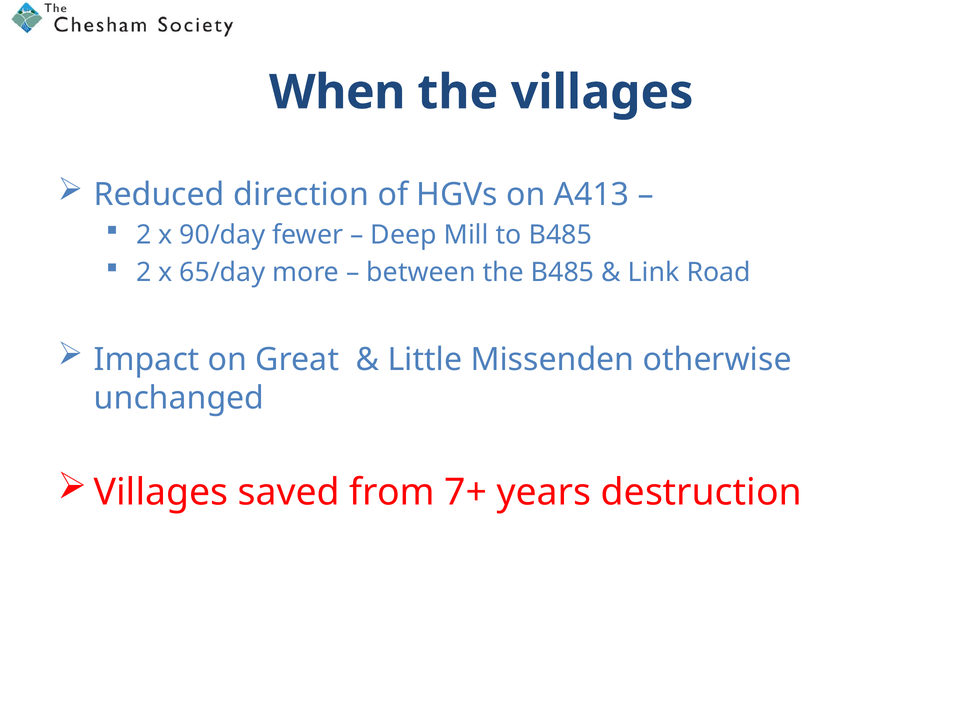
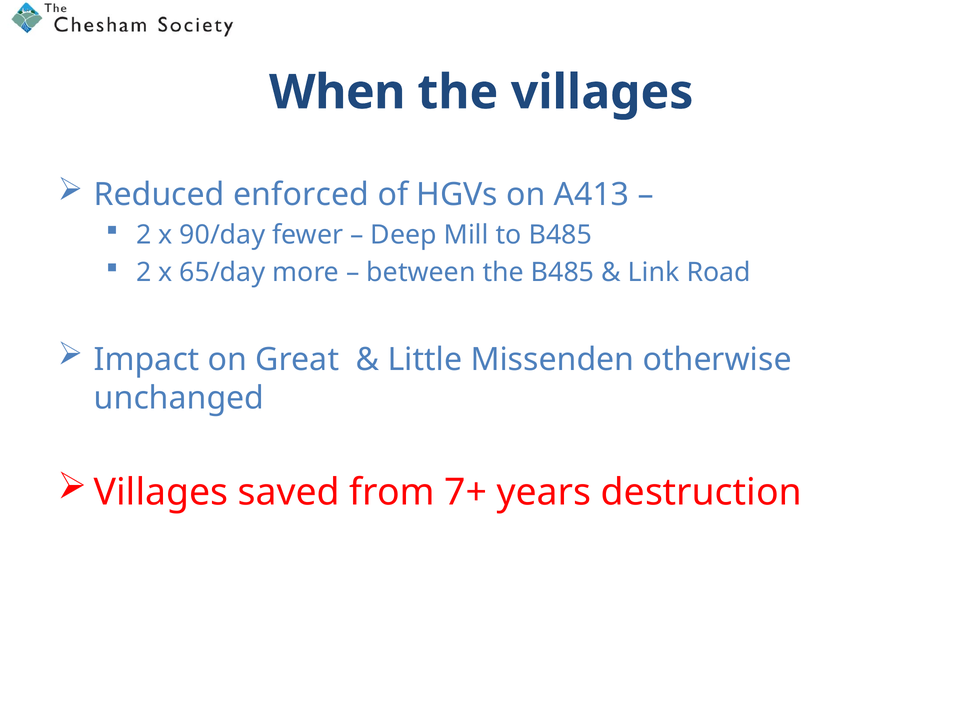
direction: direction -> enforced (301, 195)
